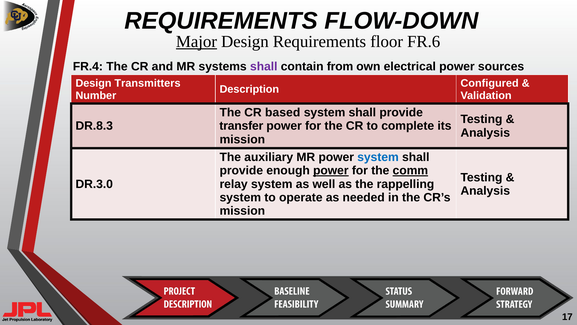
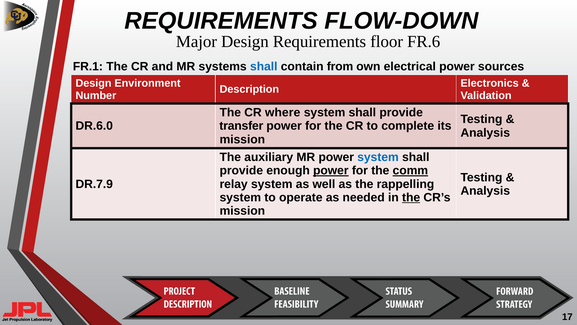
Major underline: present -> none (196, 42)
FR.4: FR.4 -> FR.1 (88, 66)
shall colour: purple -> blue (264, 66)
Transmitters: Transmitters -> Environment (148, 83)
Configured: Configured -> Electronics (490, 83)
based: based -> where (283, 112)
DR.8.3: DR.8.3 -> DR.6.0 (94, 126)
DR.3.0: DR.3.0 -> DR.7.9 (94, 184)
the underline: none -> present (411, 197)
